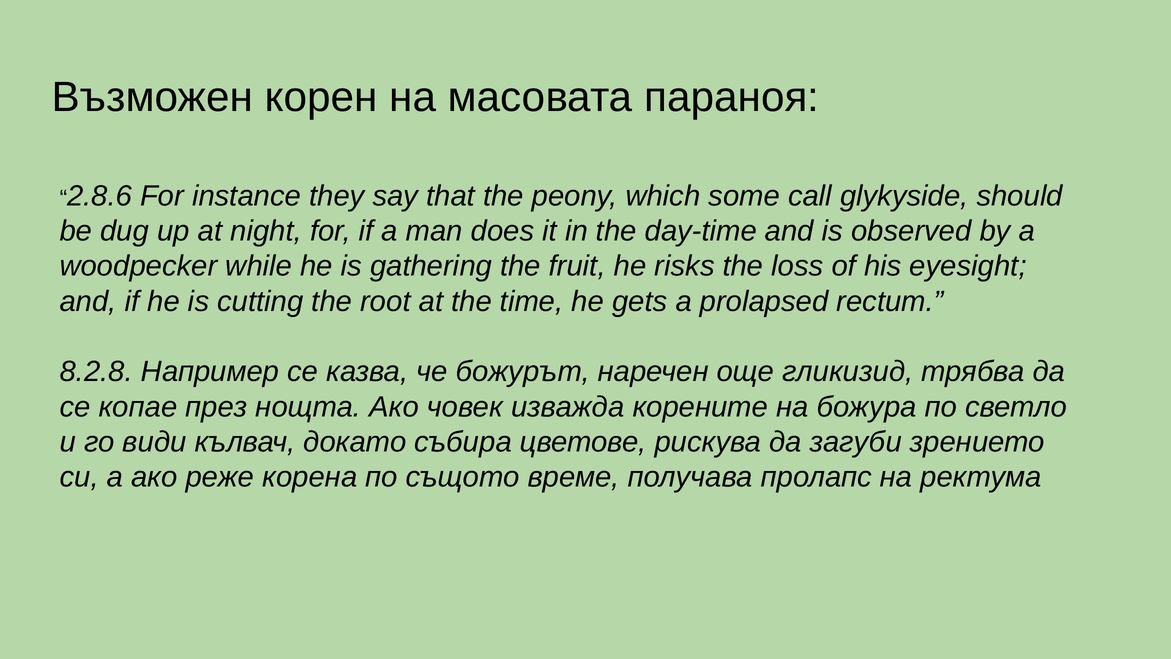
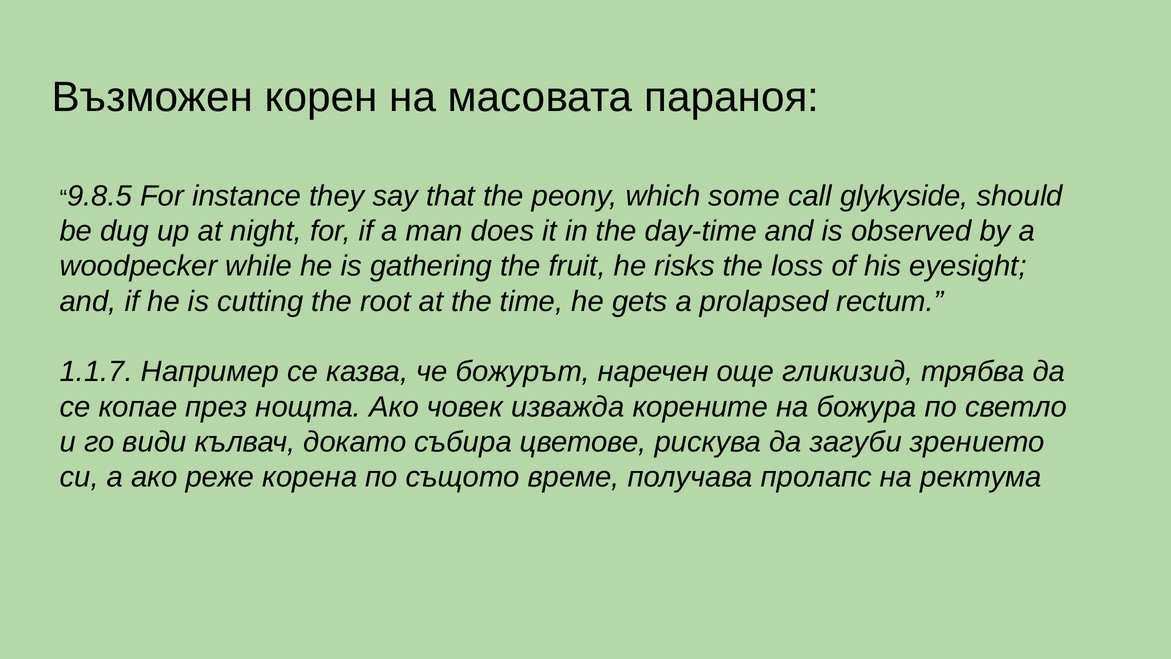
2.8.6: 2.8.6 -> 9.8.5 (100, 196)
8.2.8: 8.2.8 -> 1.1.7 (96, 372)
